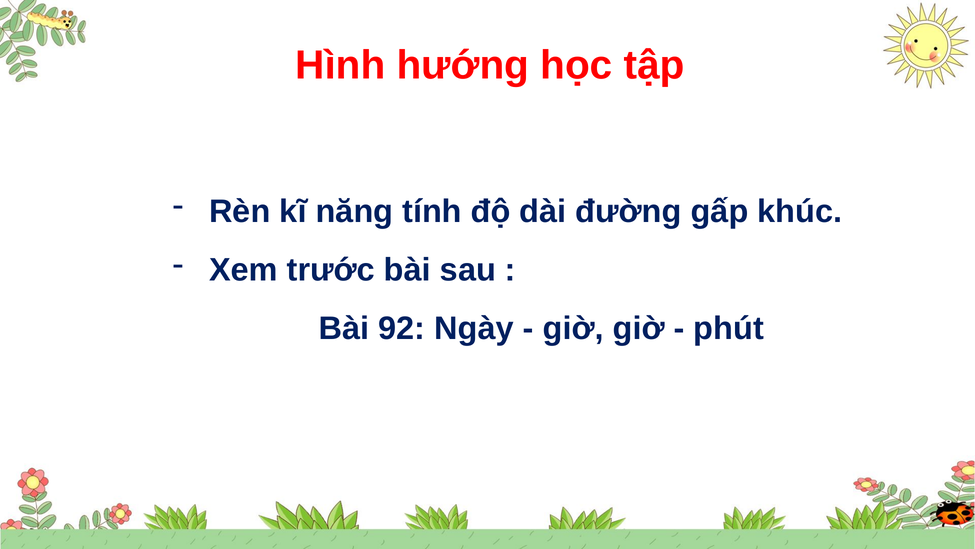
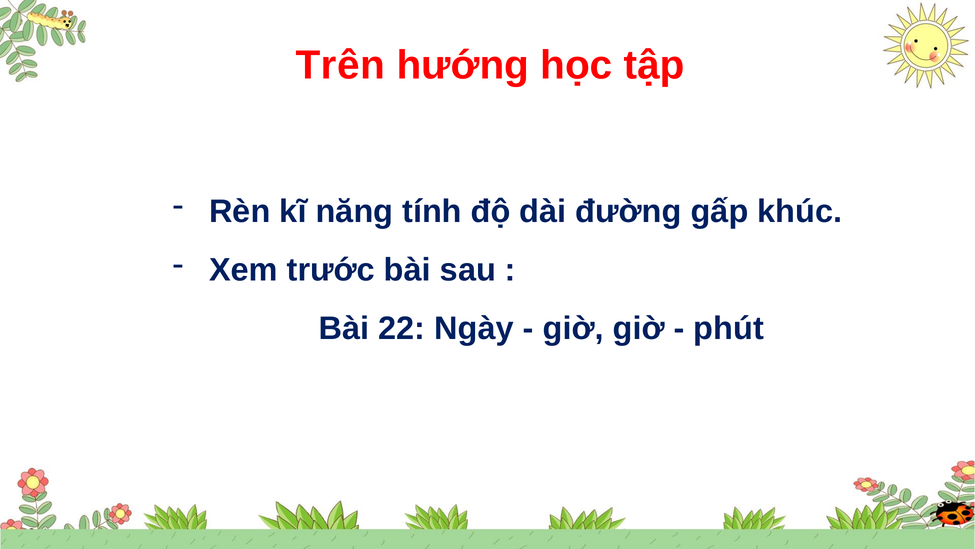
Hình: Hình -> Trên (340, 65)
92: 92 -> 22 (402, 328)
